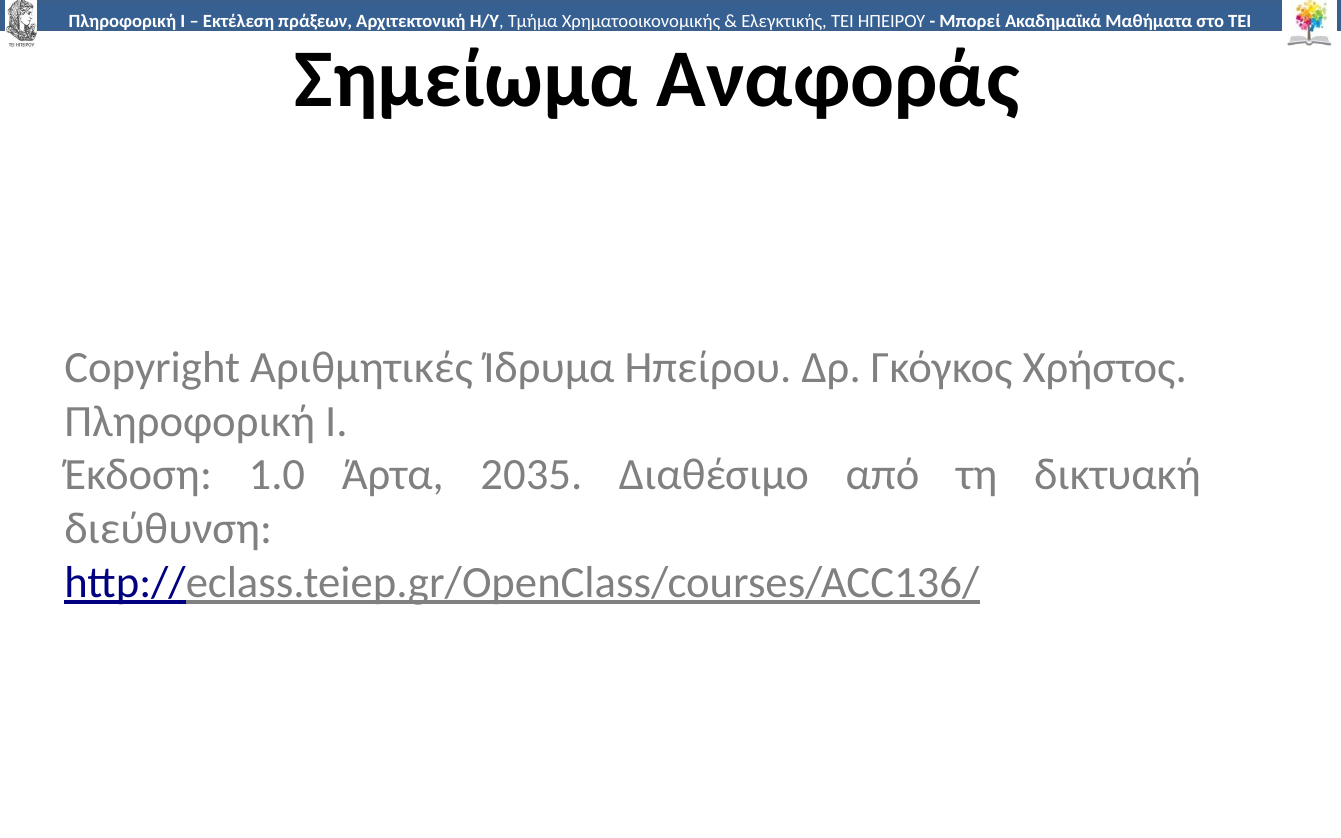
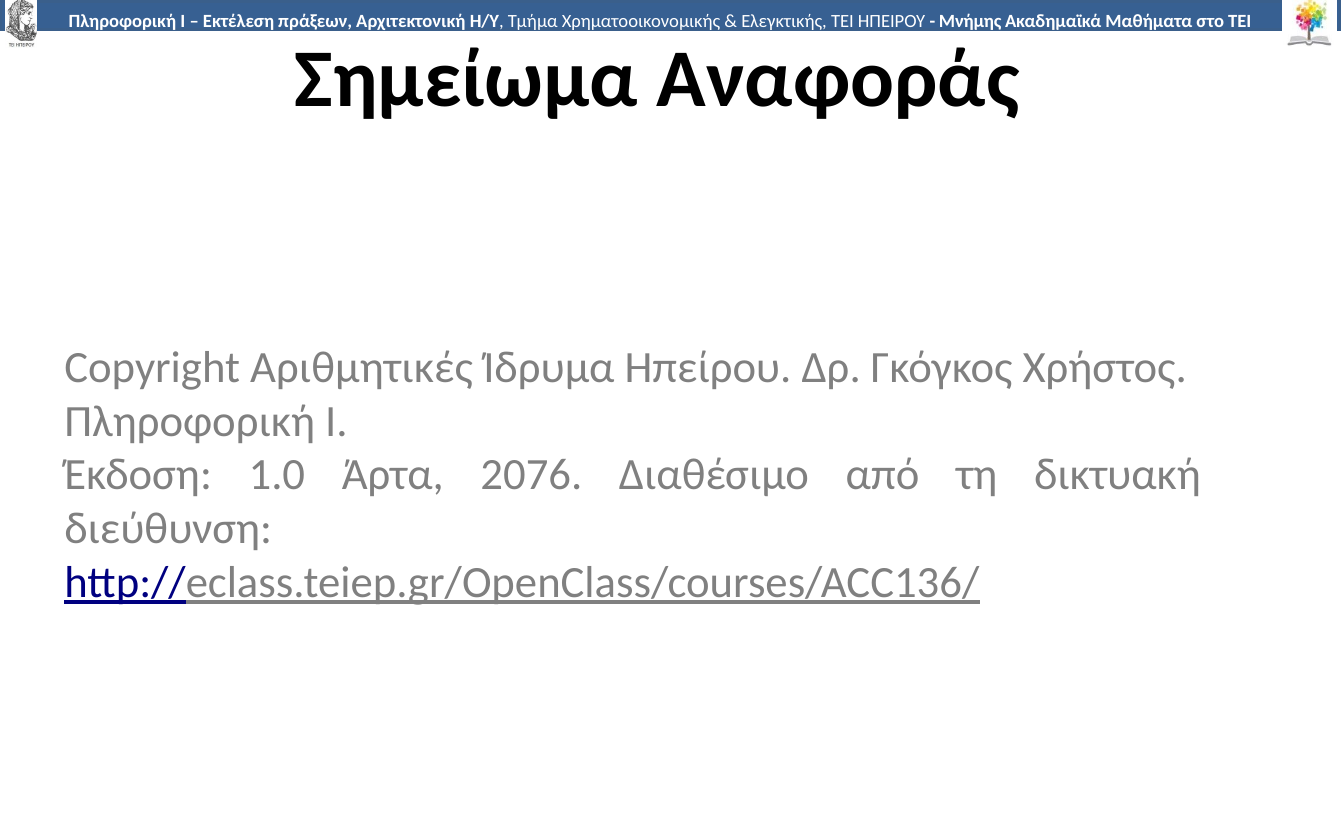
Μπορεί: Μπορεί -> Μνήμης (970, 22)
2035: 2035 -> 2076 (531, 475)
